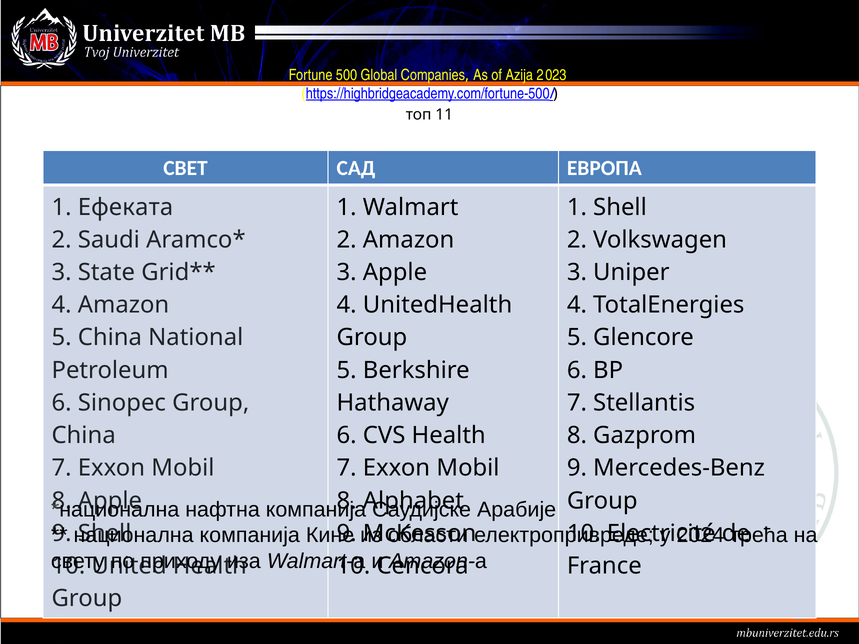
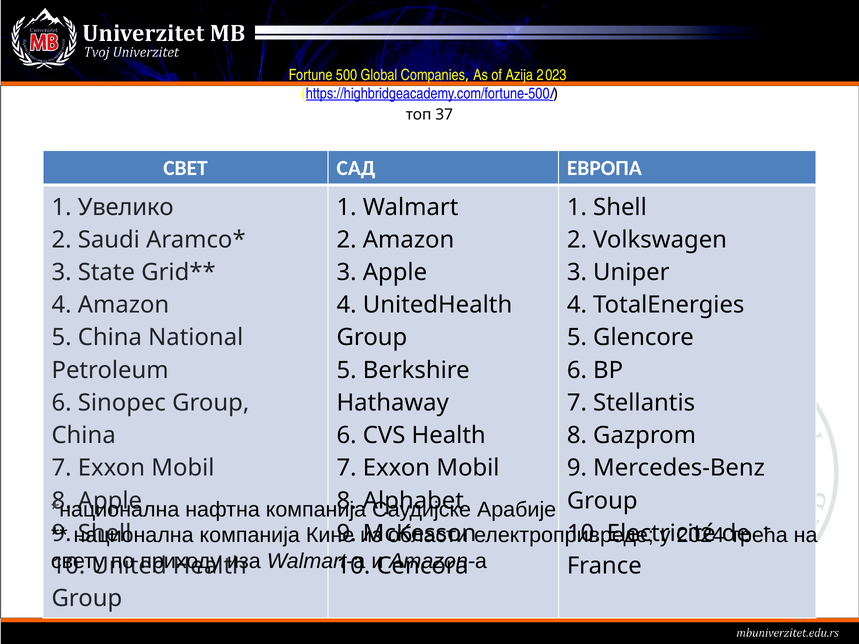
11: 11 -> 37 (444, 115)
Ефеката: Ефеката -> Увелико (126, 207)
